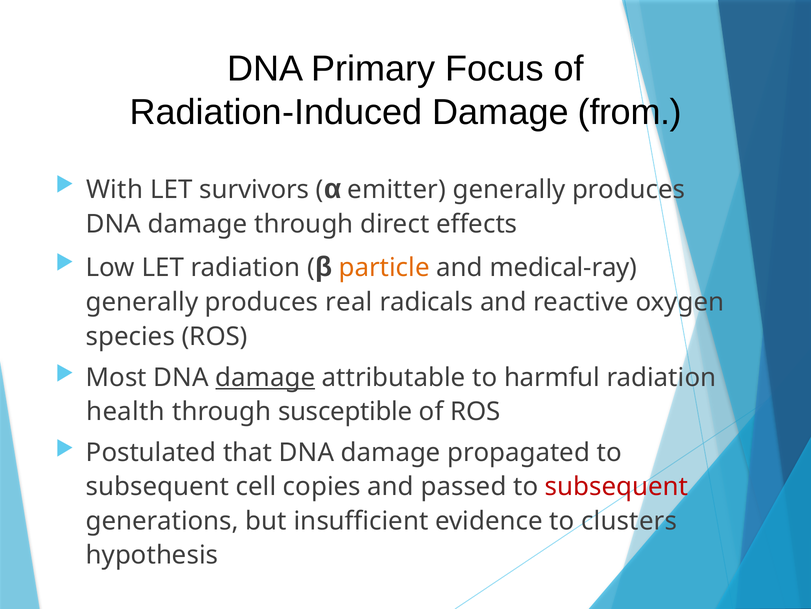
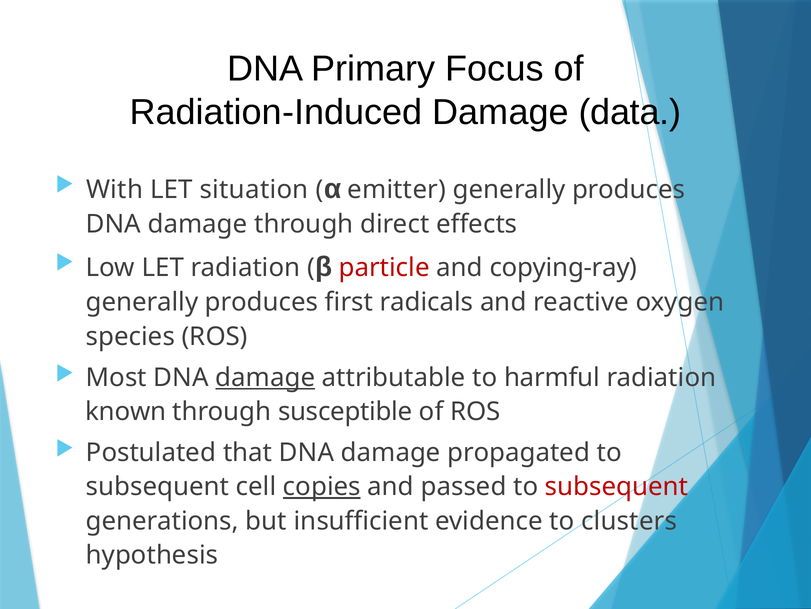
from: from -> data (630, 112)
survivors: survivors -> situation (254, 189)
particle colour: orange -> red (384, 267)
medical-ray: medical-ray -> copying-ray (563, 267)
real: real -> first (349, 302)
health: health -> known (126, 411)
copies underline: none -> present (322, 486)
